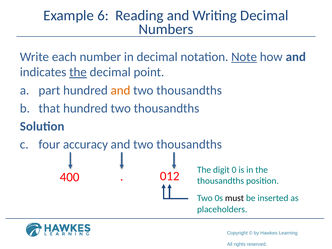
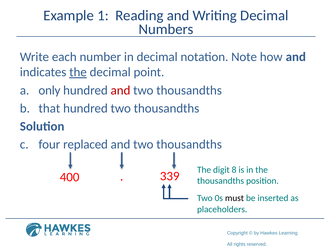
6: 6 -> 1 (103, 15)
Note underline: present -> none (244, 57)
part: part -> only (49, 90)
and colour: orange -> red (120, 90)
accuracy: accuracy -> replaced (85, 144)
0: 0 -> 8 (234, 170)
012: 012 -> 339 (170, 176)
